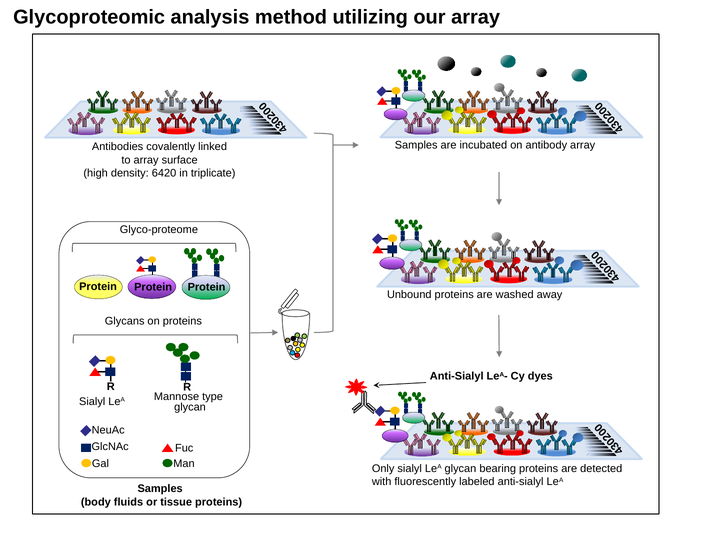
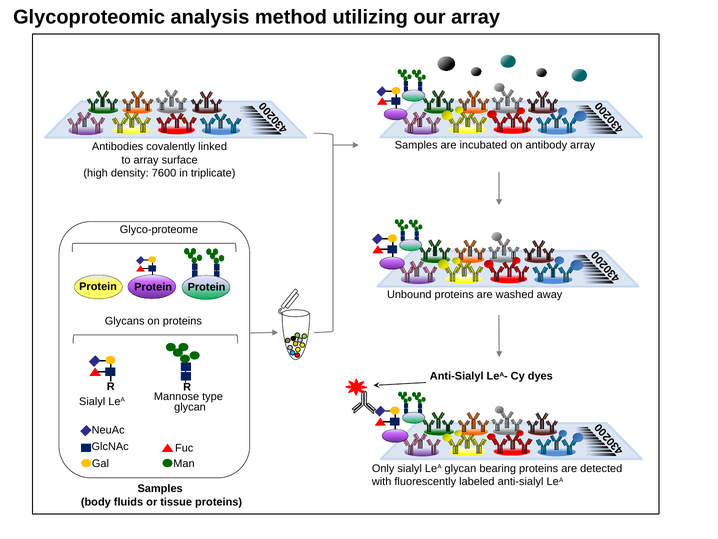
6420: 6420 -> 7600 (164, 173)
